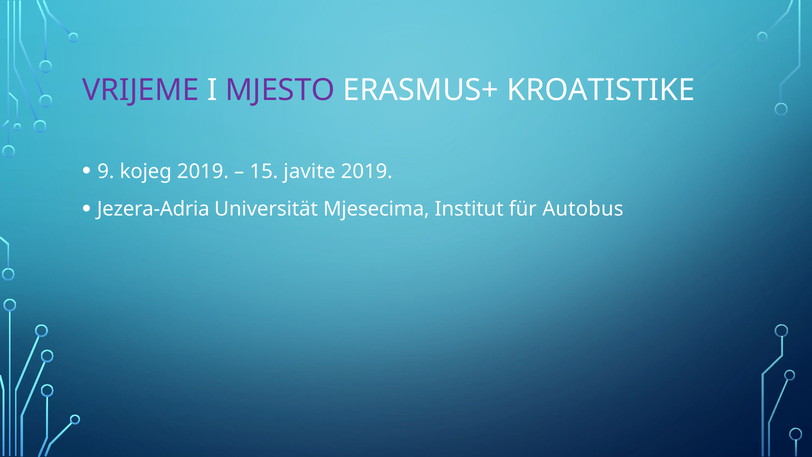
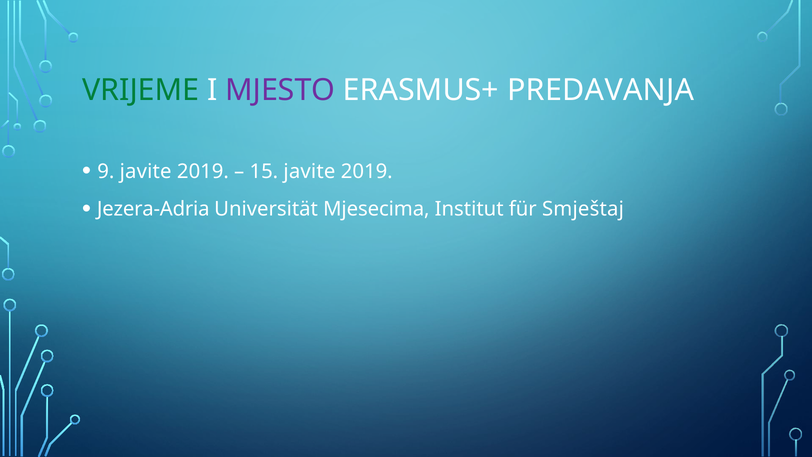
VRIJEME colour: purple -> green (141, 90)
KROATISTIKE: KROATISTIKE -> PREDAVANJA (601, 90)
9 kojeg: kojeg -> javite (146, 171)
Autobus: Autobus -> Smještaj (583, 209)
